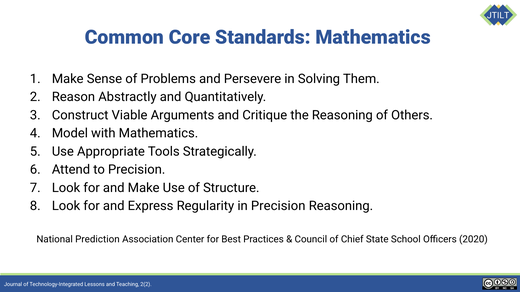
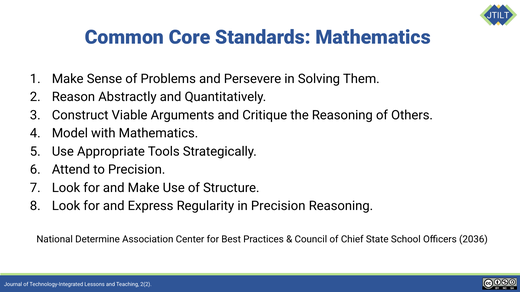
Prediction: Prediction -> Determine (97, 240)
2020: 2020 -> 2036 (473, 240)
